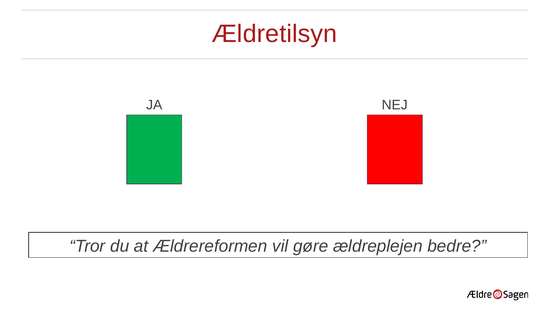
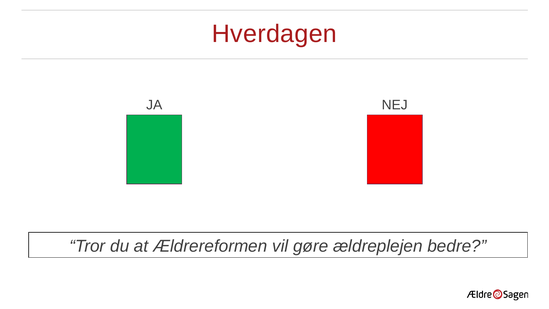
Ældretilsyn: Ældretilsyn -> Hverdagen (274, 34)
